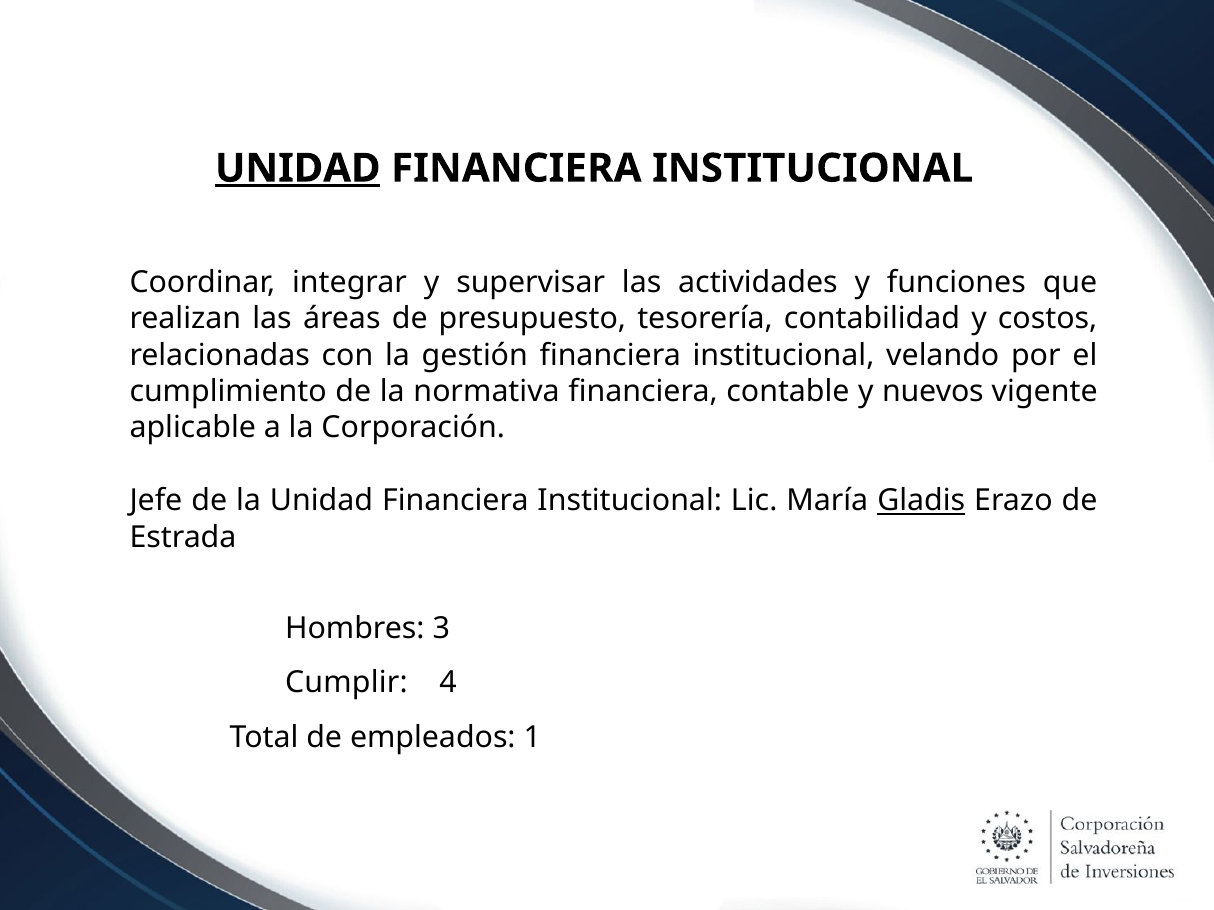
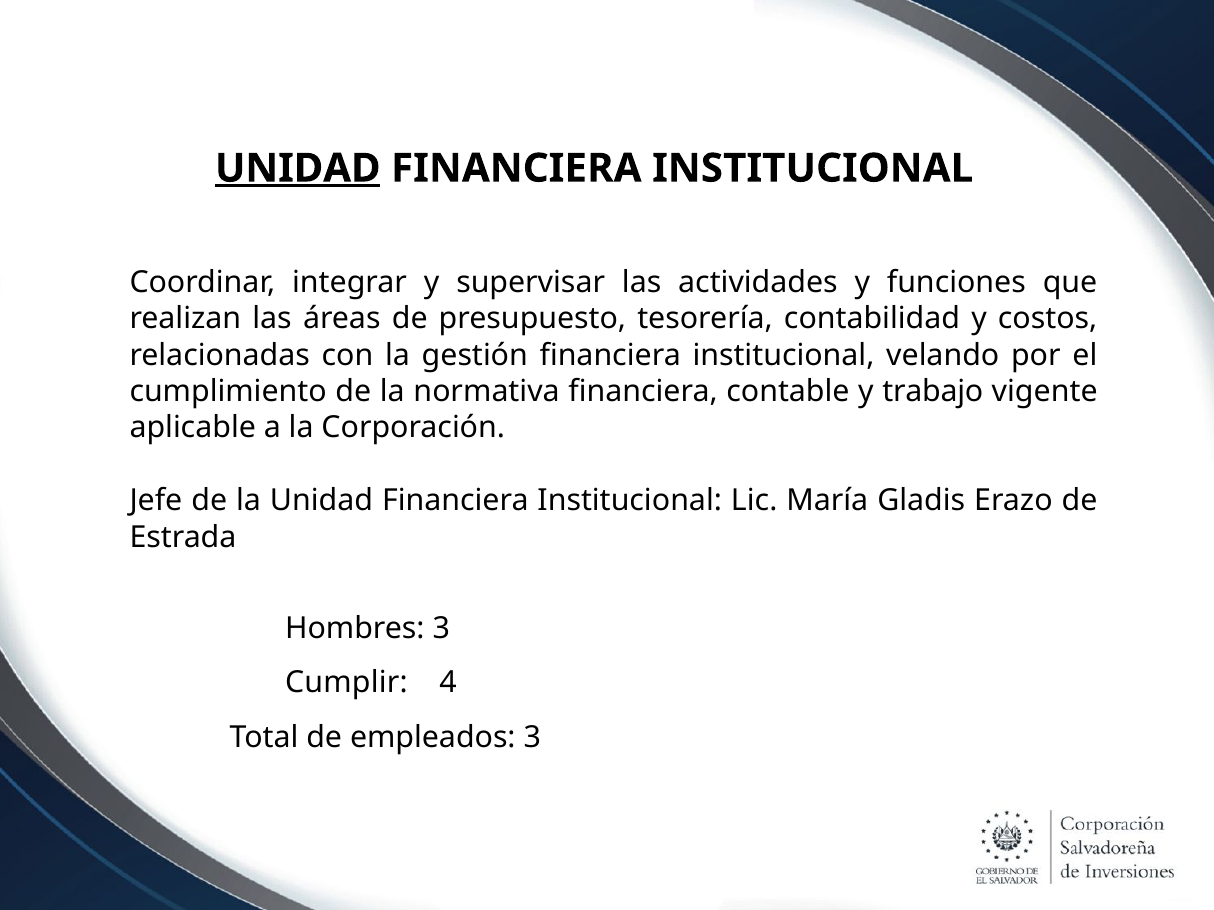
nuevos: nuevos -> trabajo (933, 392)
Gladis underline: present -> none (921, 501)
empleados 1: 1 -> 3 (532, 738)
